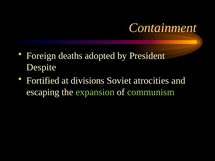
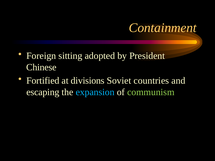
deaths: deaths -> sitting (70, 56)
Despite: Despite -> Chinese (41, 67)
atrocities: atrocities -> countries (151, 81)
expansion colour: light green -> light blue (95, 92)
